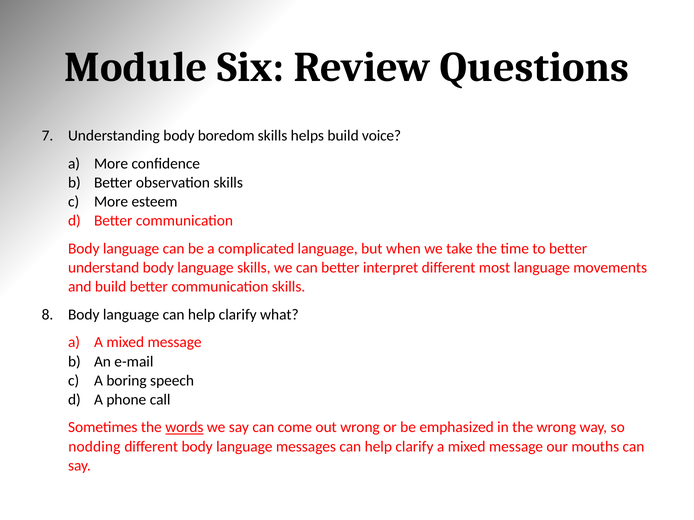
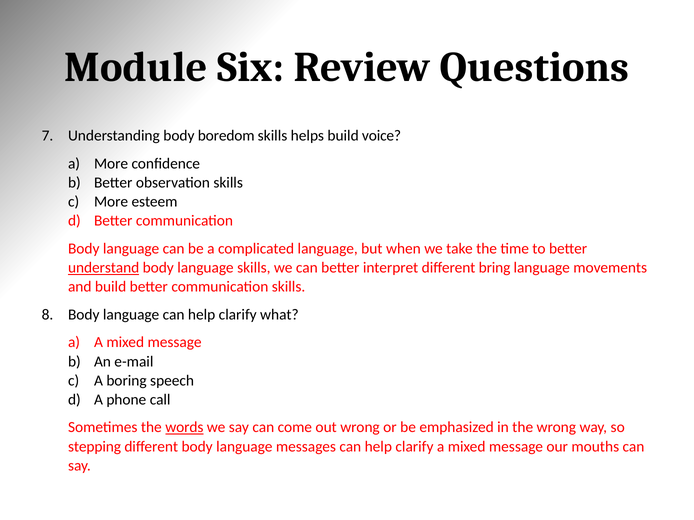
understand underline: none -> present (104, 268)
most: most -> bring (495, 268)
nodding: nodding -> stepping (95, 447)
